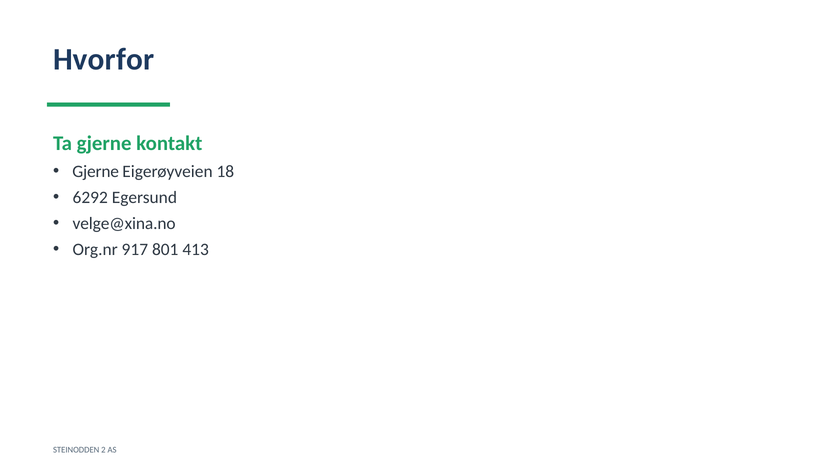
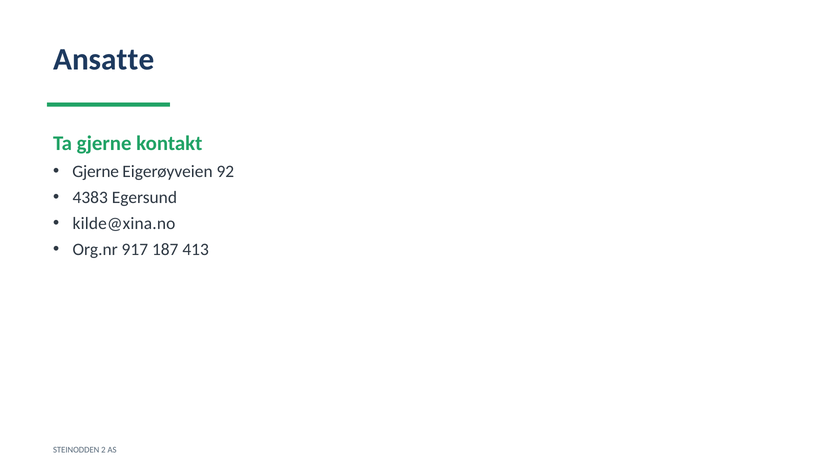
Hvorfor: Hvorfor -> Ansatte (104, 60)
18: 18 -> 92 (225, 171)
6292: 6292 -> 4383 (90, 198)
velge@xina.no: velge@xina.no -> kilde@xina.no (124, 224)
801: 801 -> 187 (165, 250)
